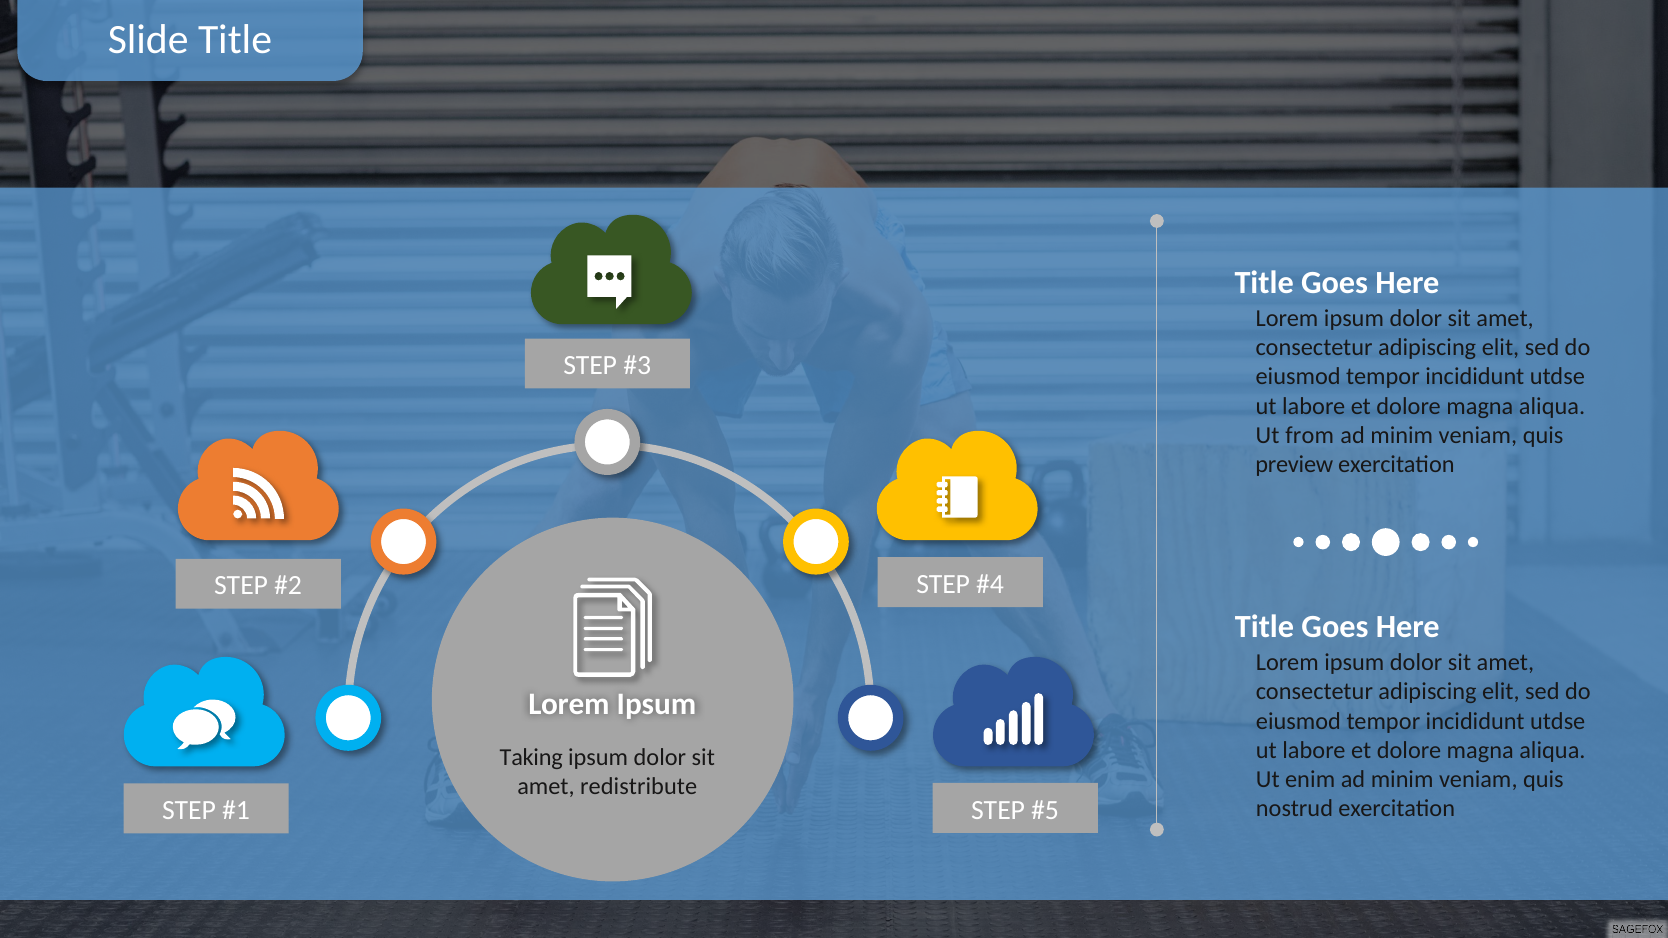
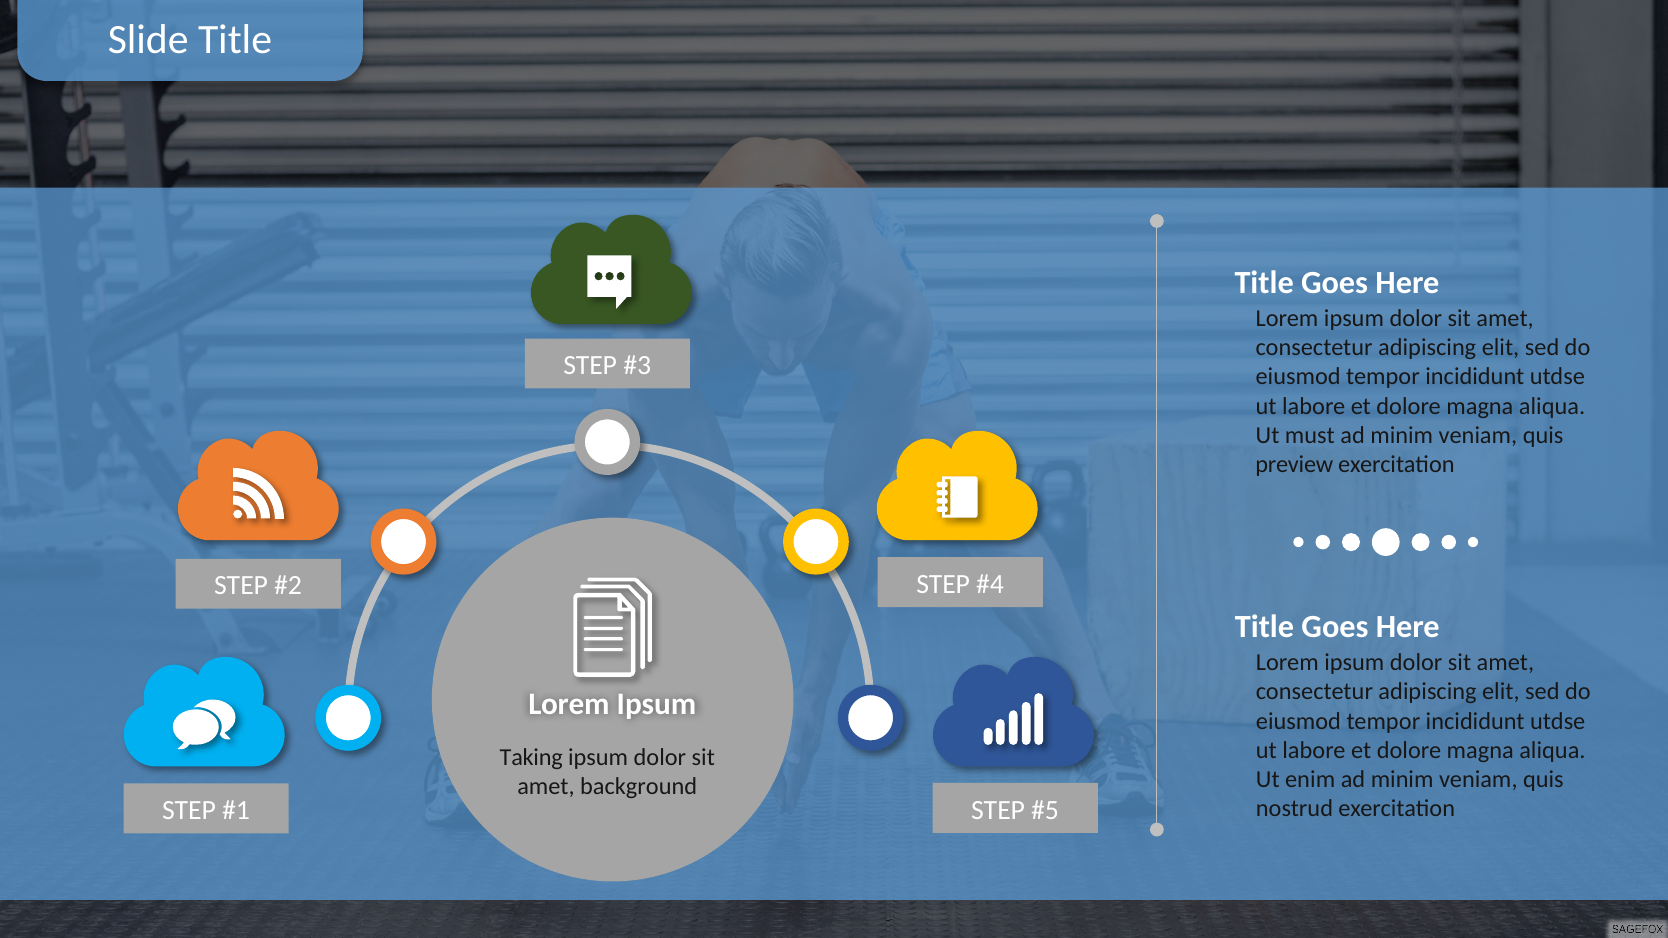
from: from -> must (1310, 435)
redistribute: redistribute -> background (639, 787)
